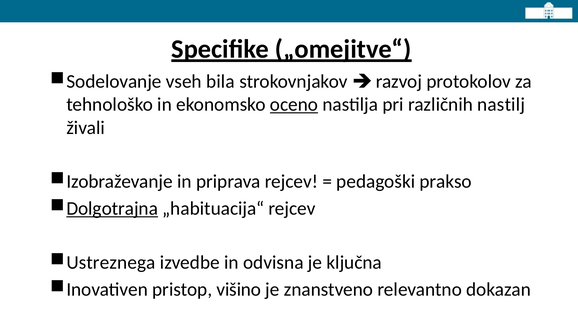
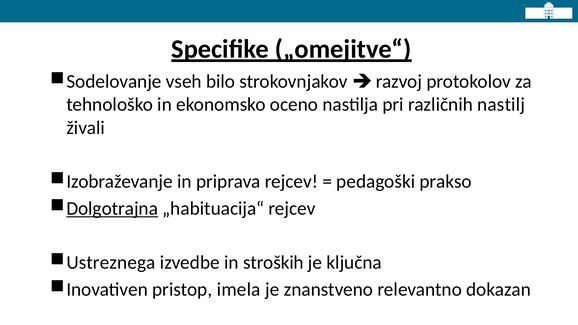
bila: bila -> bilo (221, 81)
oceno underline: present -> none (294, 105)
odvisna: odvisna -> stroških (273, 263)
višino: višino -> imela (239, 290)
